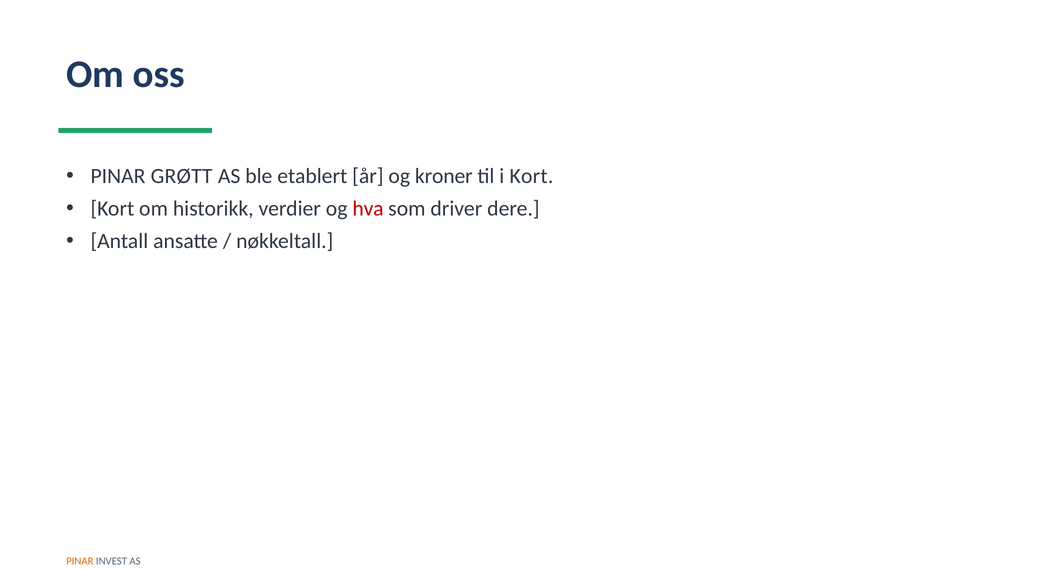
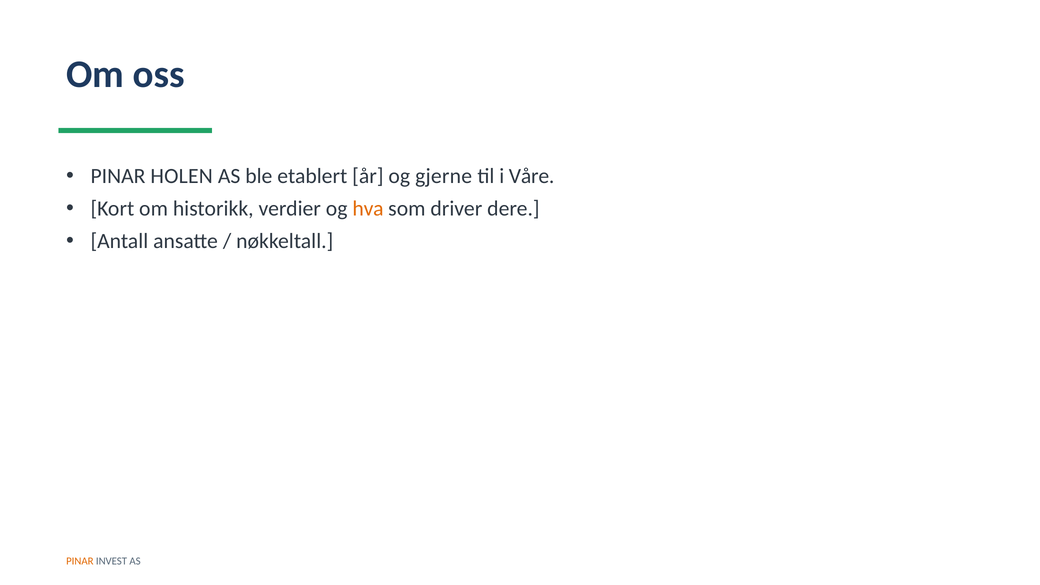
GRØTT: GRØTT -> HOLEN (182, 176)
kroner: kroner -> gjerne (444, 176)
i Kort: Kort -> Våre (532, 176)
hva colour: red -> orange (368, 209)
